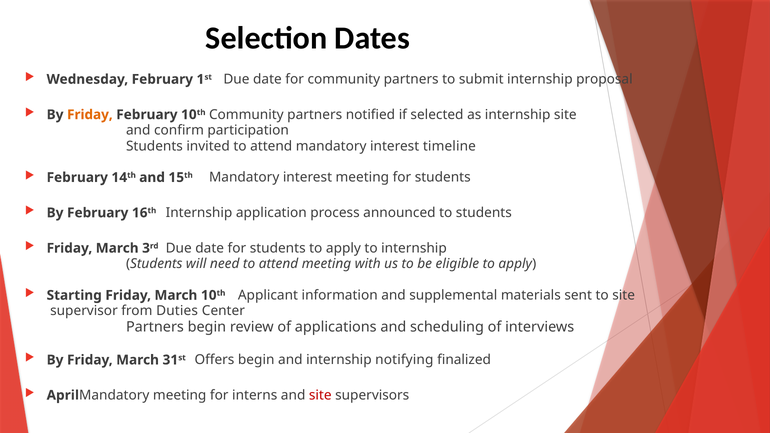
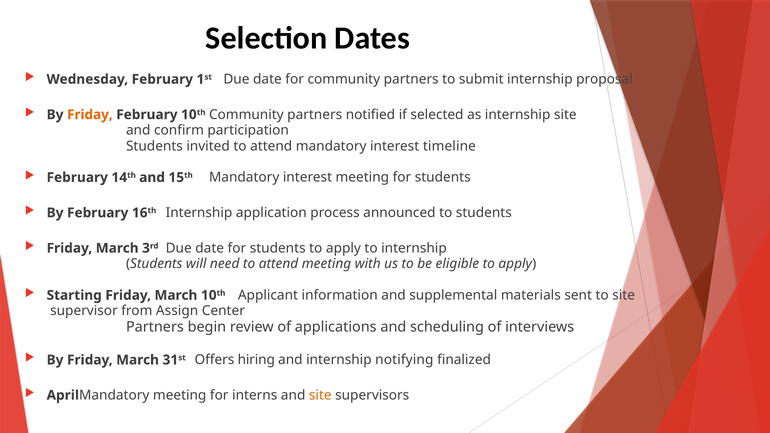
Duties: Duties -> Assign (177, 311)
Offers begin: begin -> hiring (256, 360)
site colour: red -> orange (320, 395)
